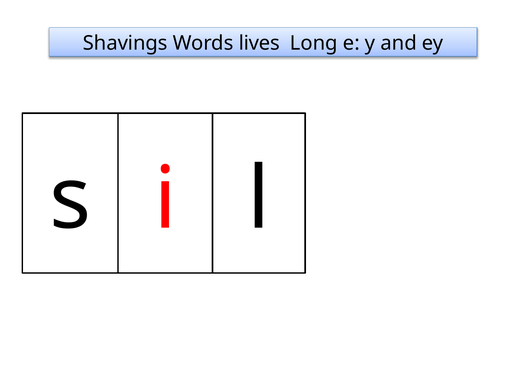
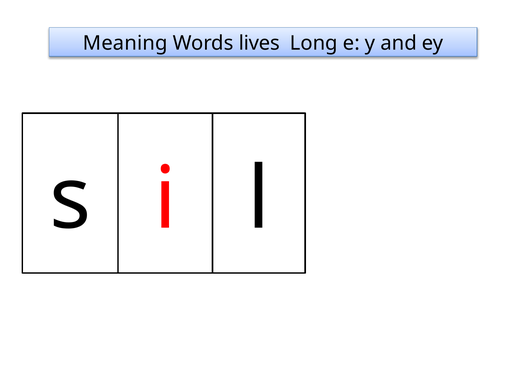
Shavings: Shavings -> Meaning (125, 43)
